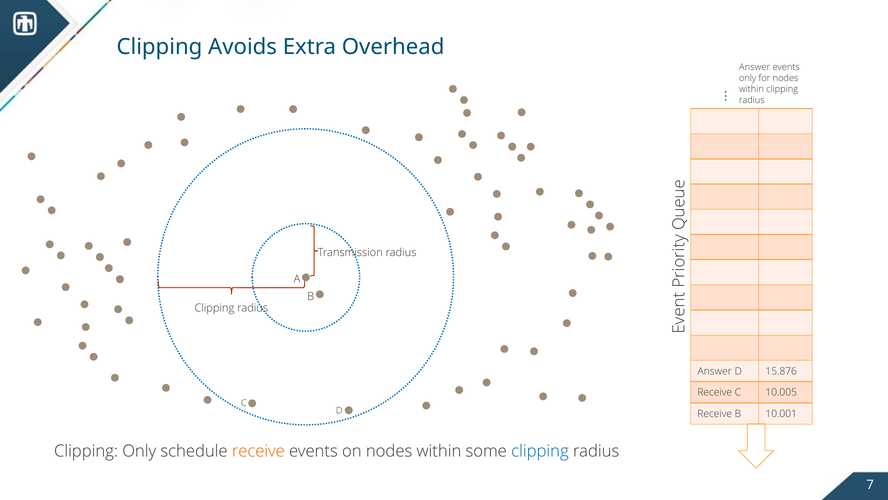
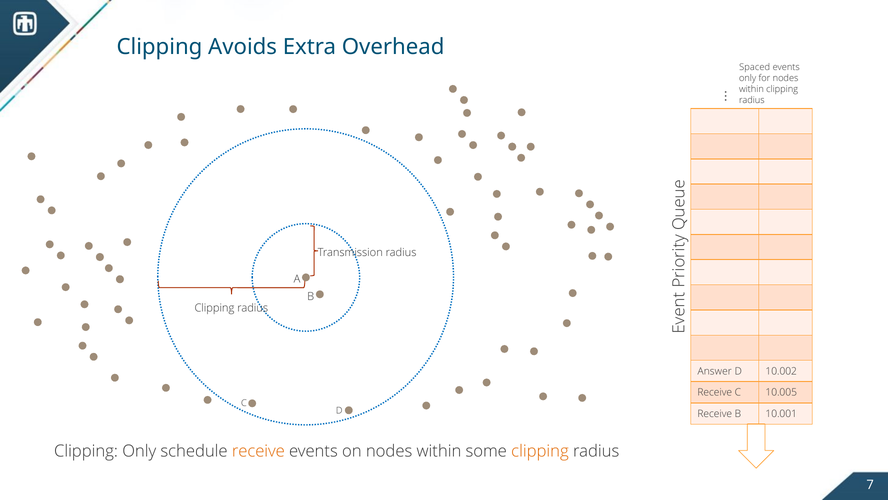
Answer: Answer -> Spaced (755, 67)
15.876: 15.876 -> 10.002 (781, 371)
clipping colour: blue -> orange (540, 451)
